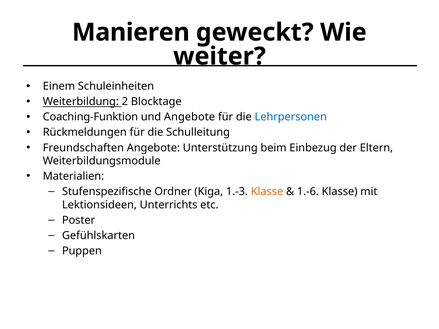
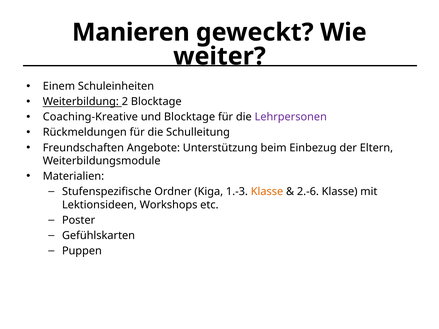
Coaching-Funktion: Coaching-Funktion -> Coaching-Kreative (90, 117)
und Angebote: Angebote -> Blocktage (190, 117)
Lehrpersonen colour: blue -> purple (291, 117)
1.-6: 1.-6 -> 2.-6 (308, 192)
Unterrichts: Unterrichts -> Workshops (169, 205)
